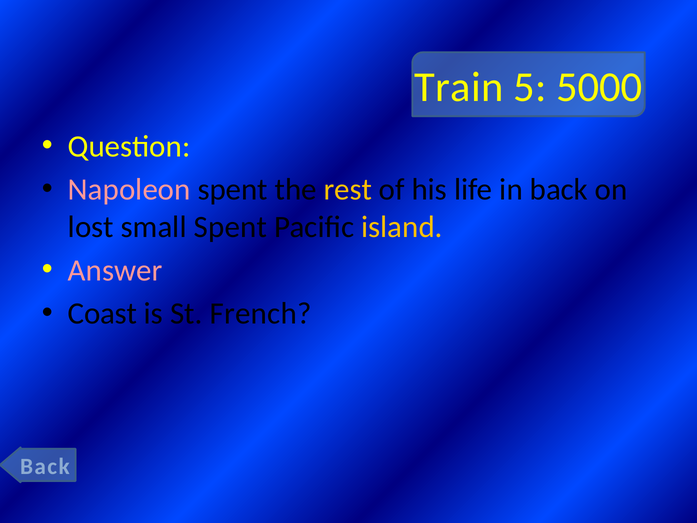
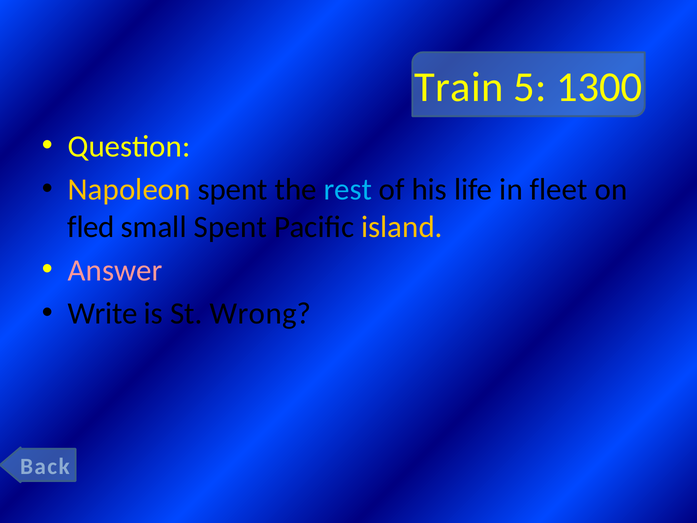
5000: 5000 -> 1300 (599, 87)
Napoleon colour: pink -> yellow (129, 190)
rest colour: yellow -> light blue (348, 190)
in back: back -> fleet (559, 190)
lost: lost -> fled (91, 227)
Coast: Coast -> Write (102, 314)
French: French -> Wrong (261, 314)
